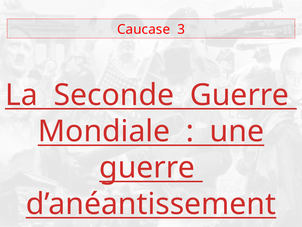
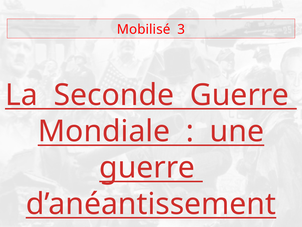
Caucase: Caucase -> Mobilisé (144, 29)
